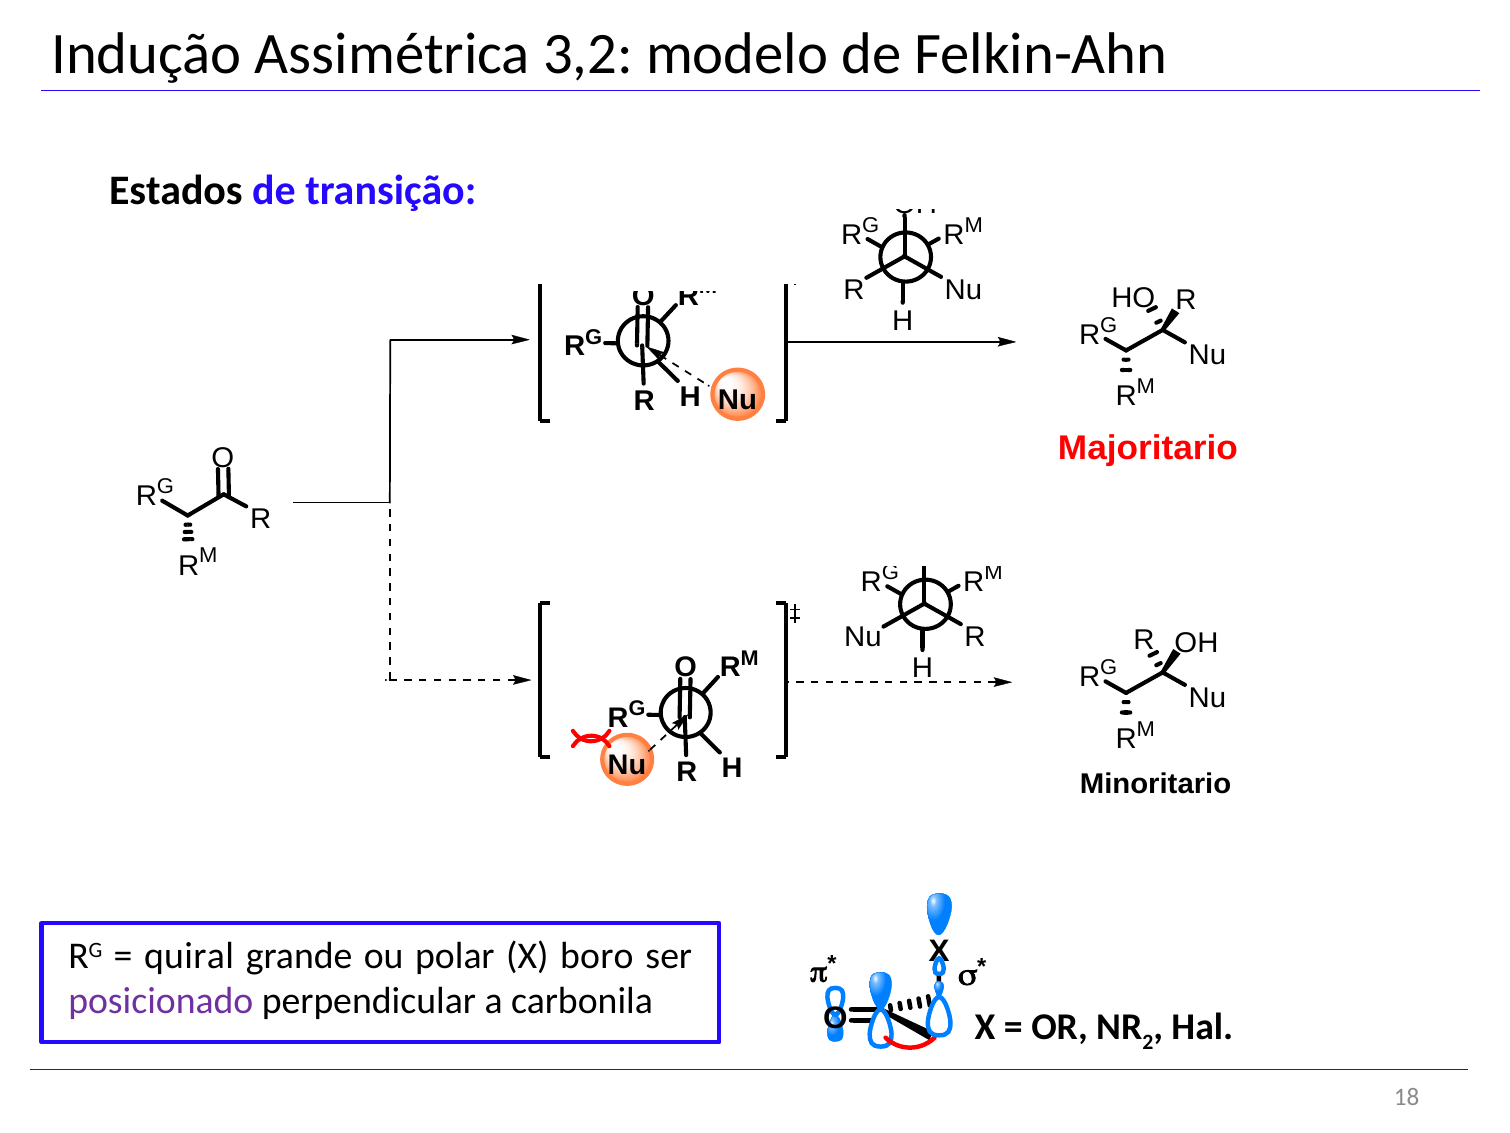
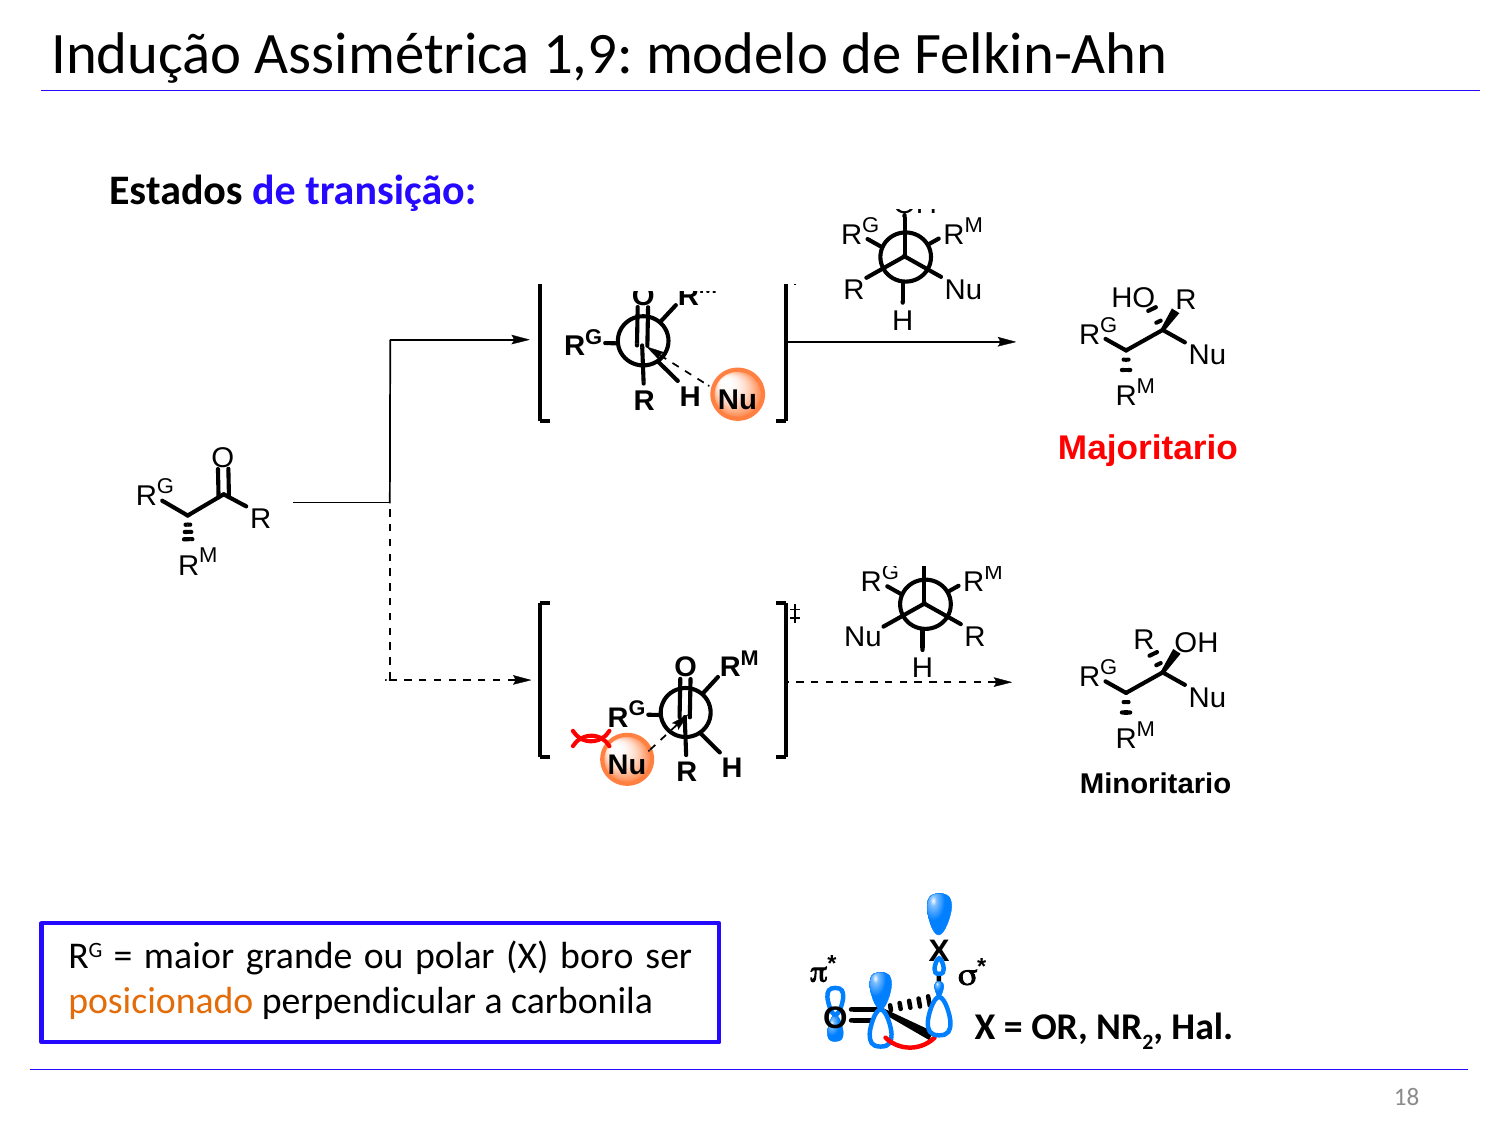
3,2: 3,2 -> 1,9 (588, 54)
quiral: quiral -> maior (189, 956)
posicionado colour: purple -> orange (161, 1001)
